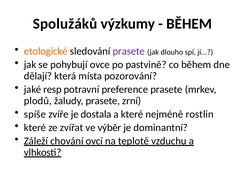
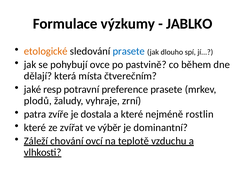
Spolužáků: Spolužáků -> Formulace (65, 24)
BĚHEM: BĚHEM -> JABLKO (189, 24)
prasete colour: purple -> blue (129, 51)
pozorování: pozorování -> čtverečním (131, 76)
žaludy prasete: prasete -> vyhraje (103, 101)
spíše: spíše -> patra (35, 114)
